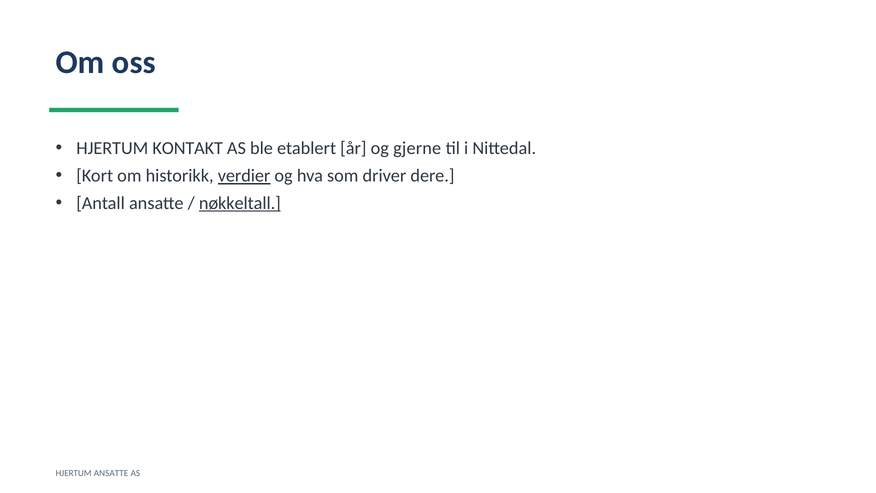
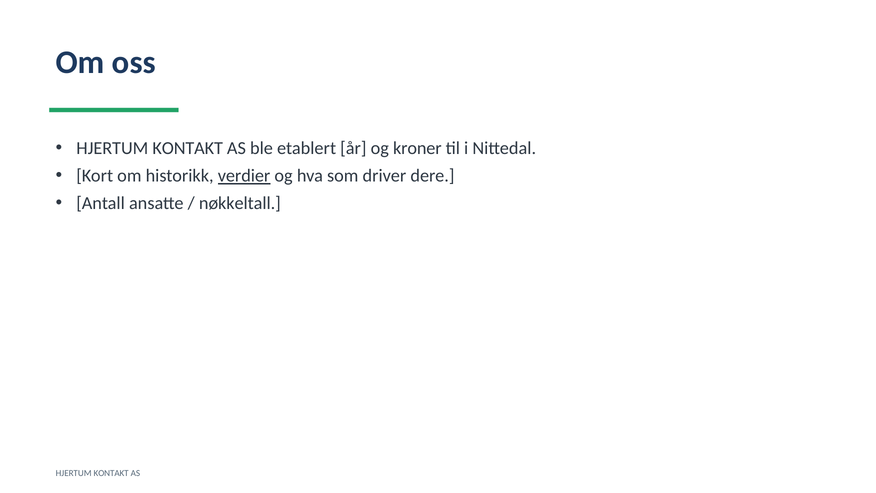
gjerne: gjerne -> kroner (417, 148)
nøkkeltall underline: present -> none (240, 203)
ANSATTE: ANSATTE -> KONTAKT (111, 473)
